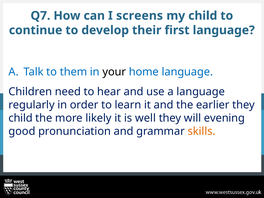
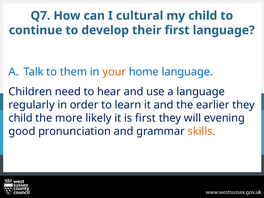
screens: screens -> cultural (140, 16)
your colour: black -> orange (114, 72)
is well: well -> first (145, 118)
